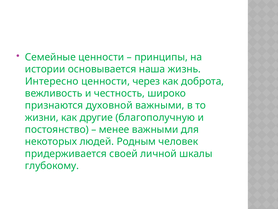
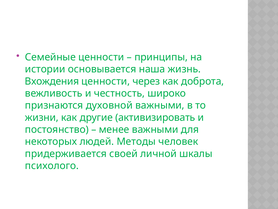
Интересно: Интересно -> Вхождения (52, 81)
благополучную: благополучную -> активизировать (155, 117)
Родным: Родным -> Методы (136, 141)
глубокому: глубокому -> психолого (52, 165)
